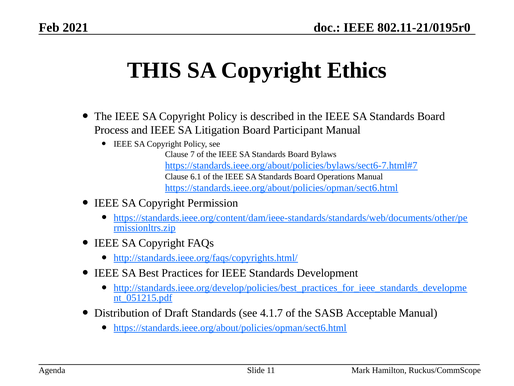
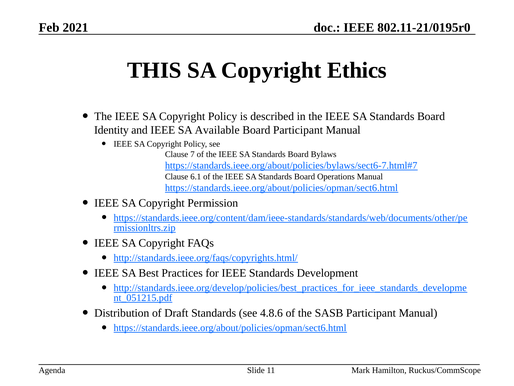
Process: Process -> Identity (111, 130)
Litigation: Litigation -> Available (217, 130)
4.1.7: 4.1.7 -> 4.8.6 (271, 313)
SASB Acceptable: Acceptable -> Participant (371, 313)
